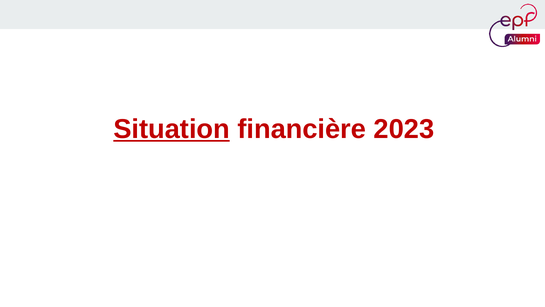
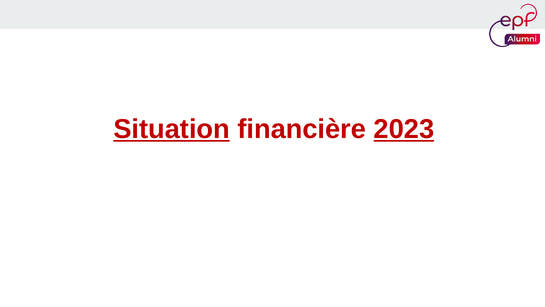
2023 underline: none -> present (404, 129)
